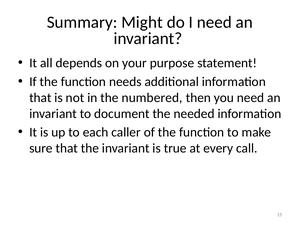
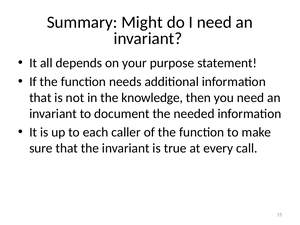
numbered: numbered -> knowledge (152, 98)
